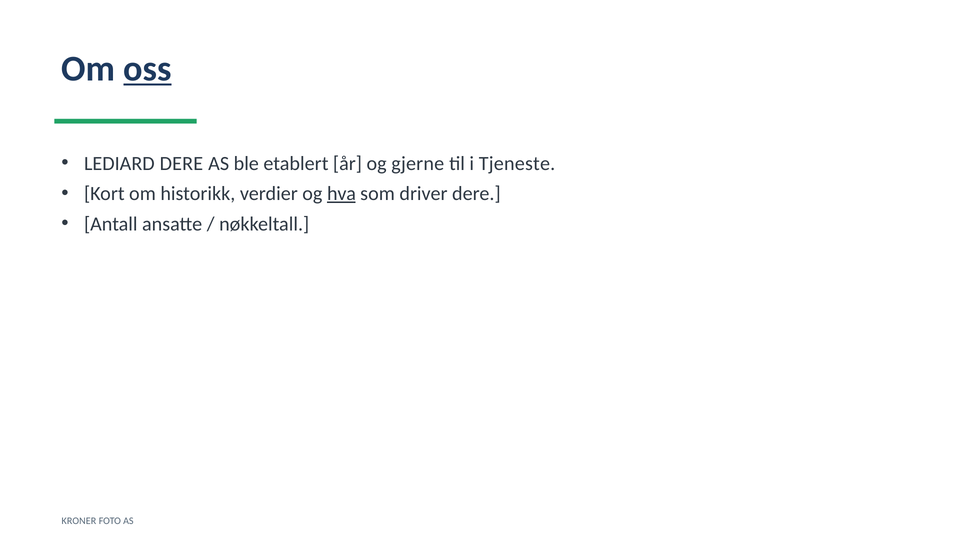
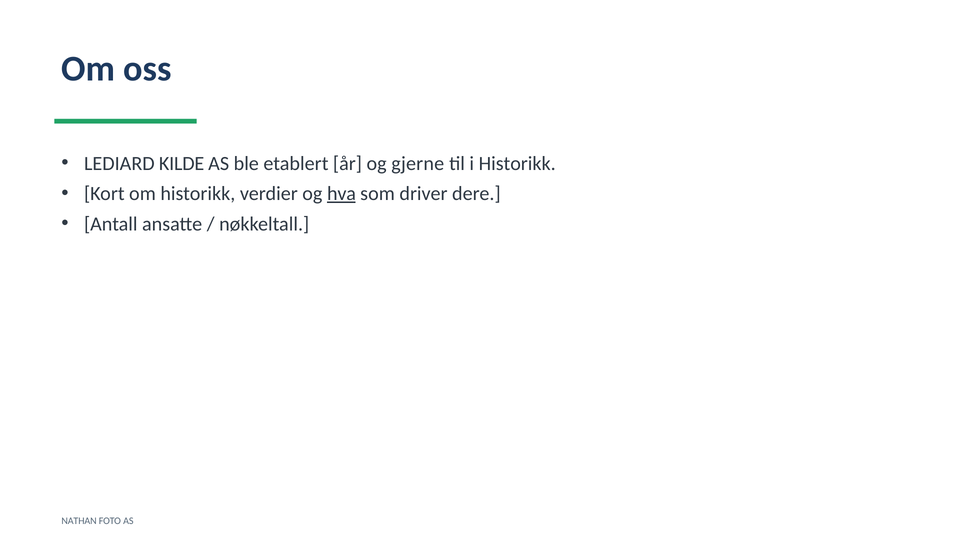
oss underline: present -> none (147, 69)
LEDIARD DERE: DERE -> KILDE (182, 163)
i Tjeneste: Tjeneste -> Historikk (517, 163)
KRONER: KRONER -> NATHAN (79, 521)
